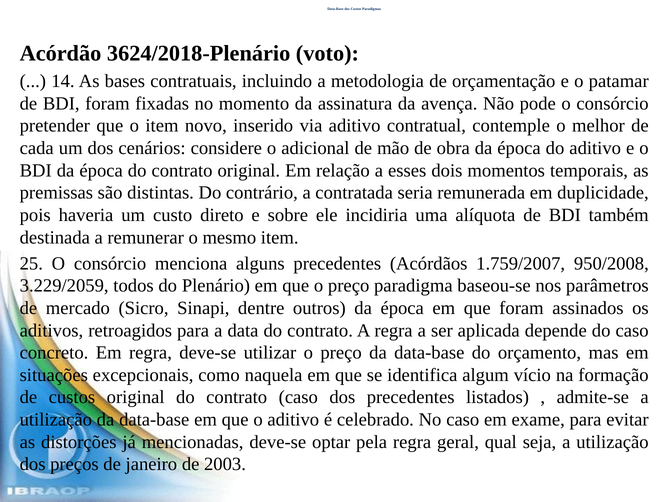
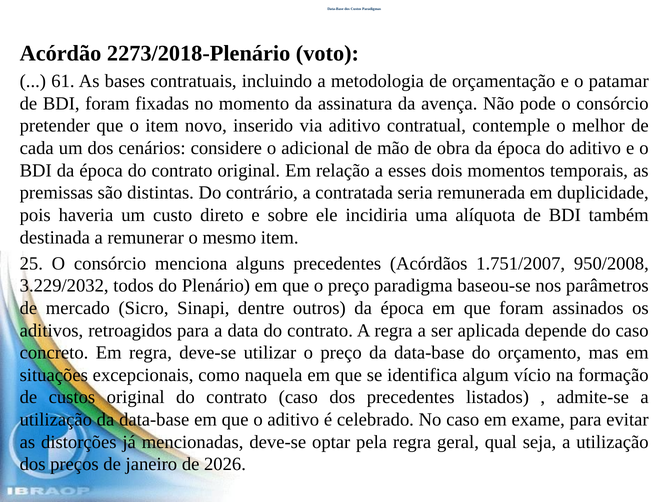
3624/2018-Plenário: 3624/2018-Plenário -> 2273/2018-Plenário (199, 53)
14: 14 -> 61 (63, 81)
1.759/2007: 1.759/2007 -> 1.751/2007 (521, 263)
3.229/2059: 3.229/2059 -> 3.229/2032 (64, 286)
2003: 2003 -> 2026 (225, 464)
